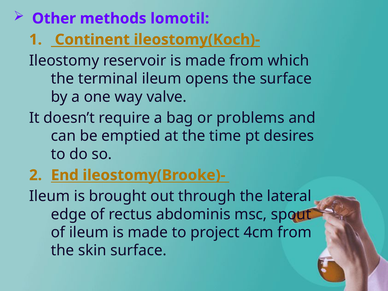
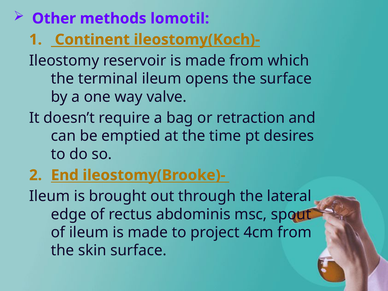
problems: problems -> retraction (251, 118)
